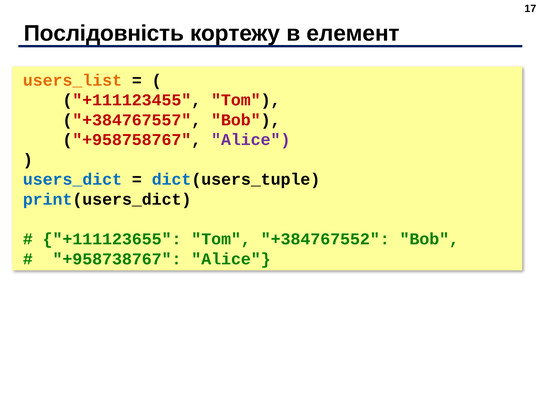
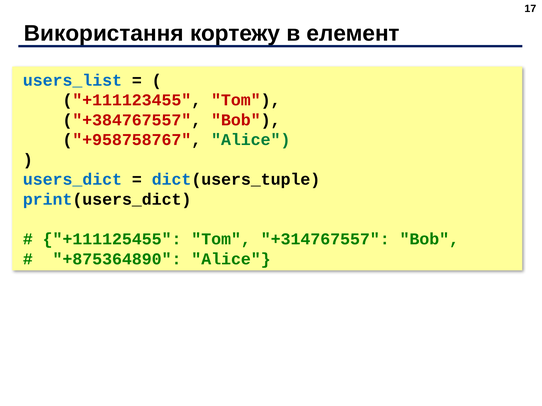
Послідовність: Послідовність -> Використання (104, 33)
users_list colour: orange -> blue (72, 80)
Alice colour: purple -> green (251, 140)
+111123655: +111123655 -> +111125455 (112, 239)
+384767552: +384767552 -> +314767557 (325, 239)
+958738767: +958738767 -> +875364890 (117, 259)
